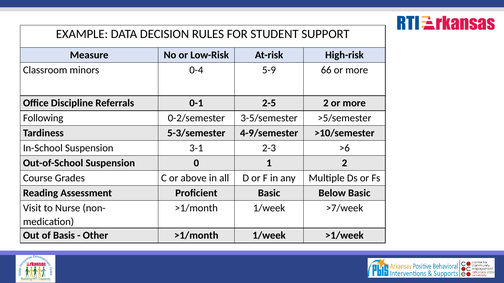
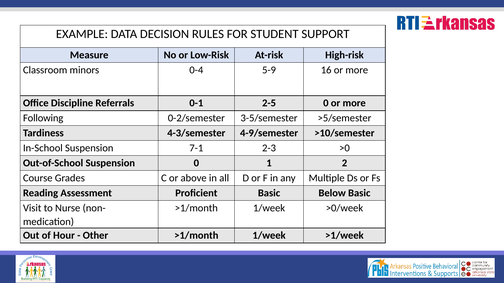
66: 66 -> 16 (326, 70)
2-5 2: 2 -> 0 (326, 103)
5-3/semester: 5-3/semester -> 4-3/semester (196, 133)
3-1: 3-1 -> 7-1 (196, 148)
>6: >6 -> >0 (345, 148)
>7/week: >7/week -> >0/week (344, 208)
Basis: Basis -> Hour (64, 236)
